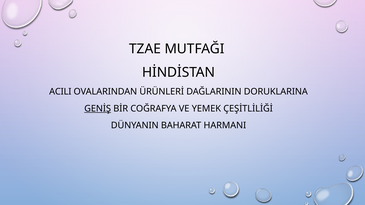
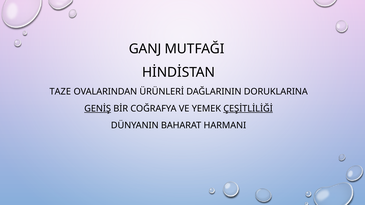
TZAE: TZAE -> GANJ (145, 49)
ACILI: ACILI -> TAZE (60, 92)
ÇEŞİTLİLİĞİ underline: none -> present (248, 109)
